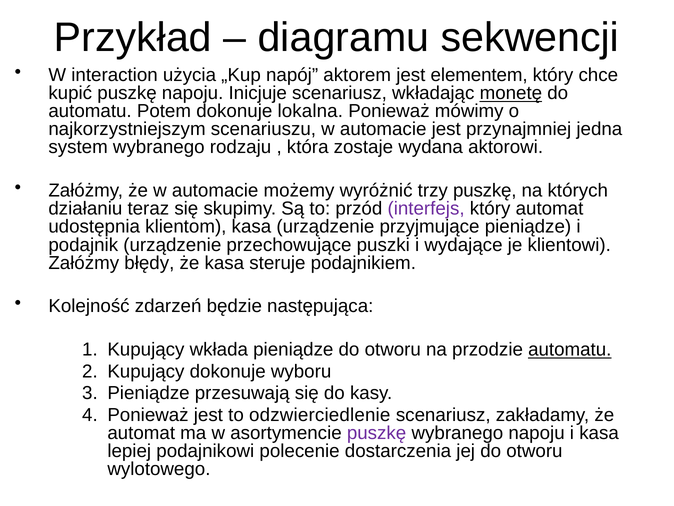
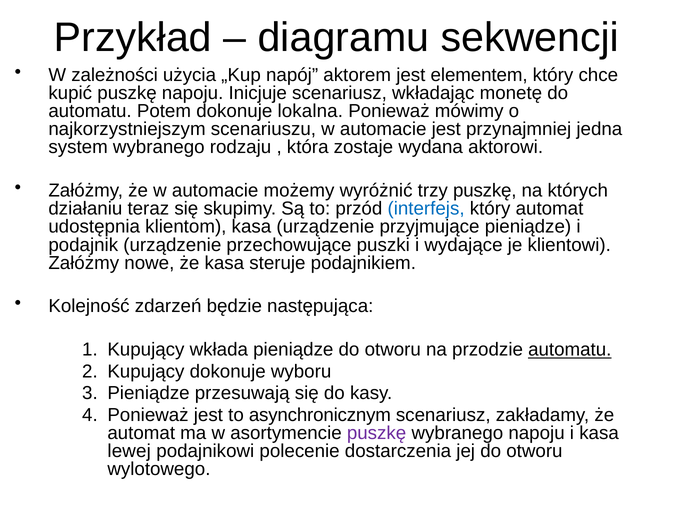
interaction: interaction -> zależności (115, 75)
monetę underline: present -> none (511, 93)
interfejs colour: purple -> blue (426, 209)
błędy: błędy -> nowe (149, 263)
odzwierciedlenie: odzwierciedlenie -> asynchronicznym (320, 415)
lepiej: lepiej -> lewej (129, 451)
